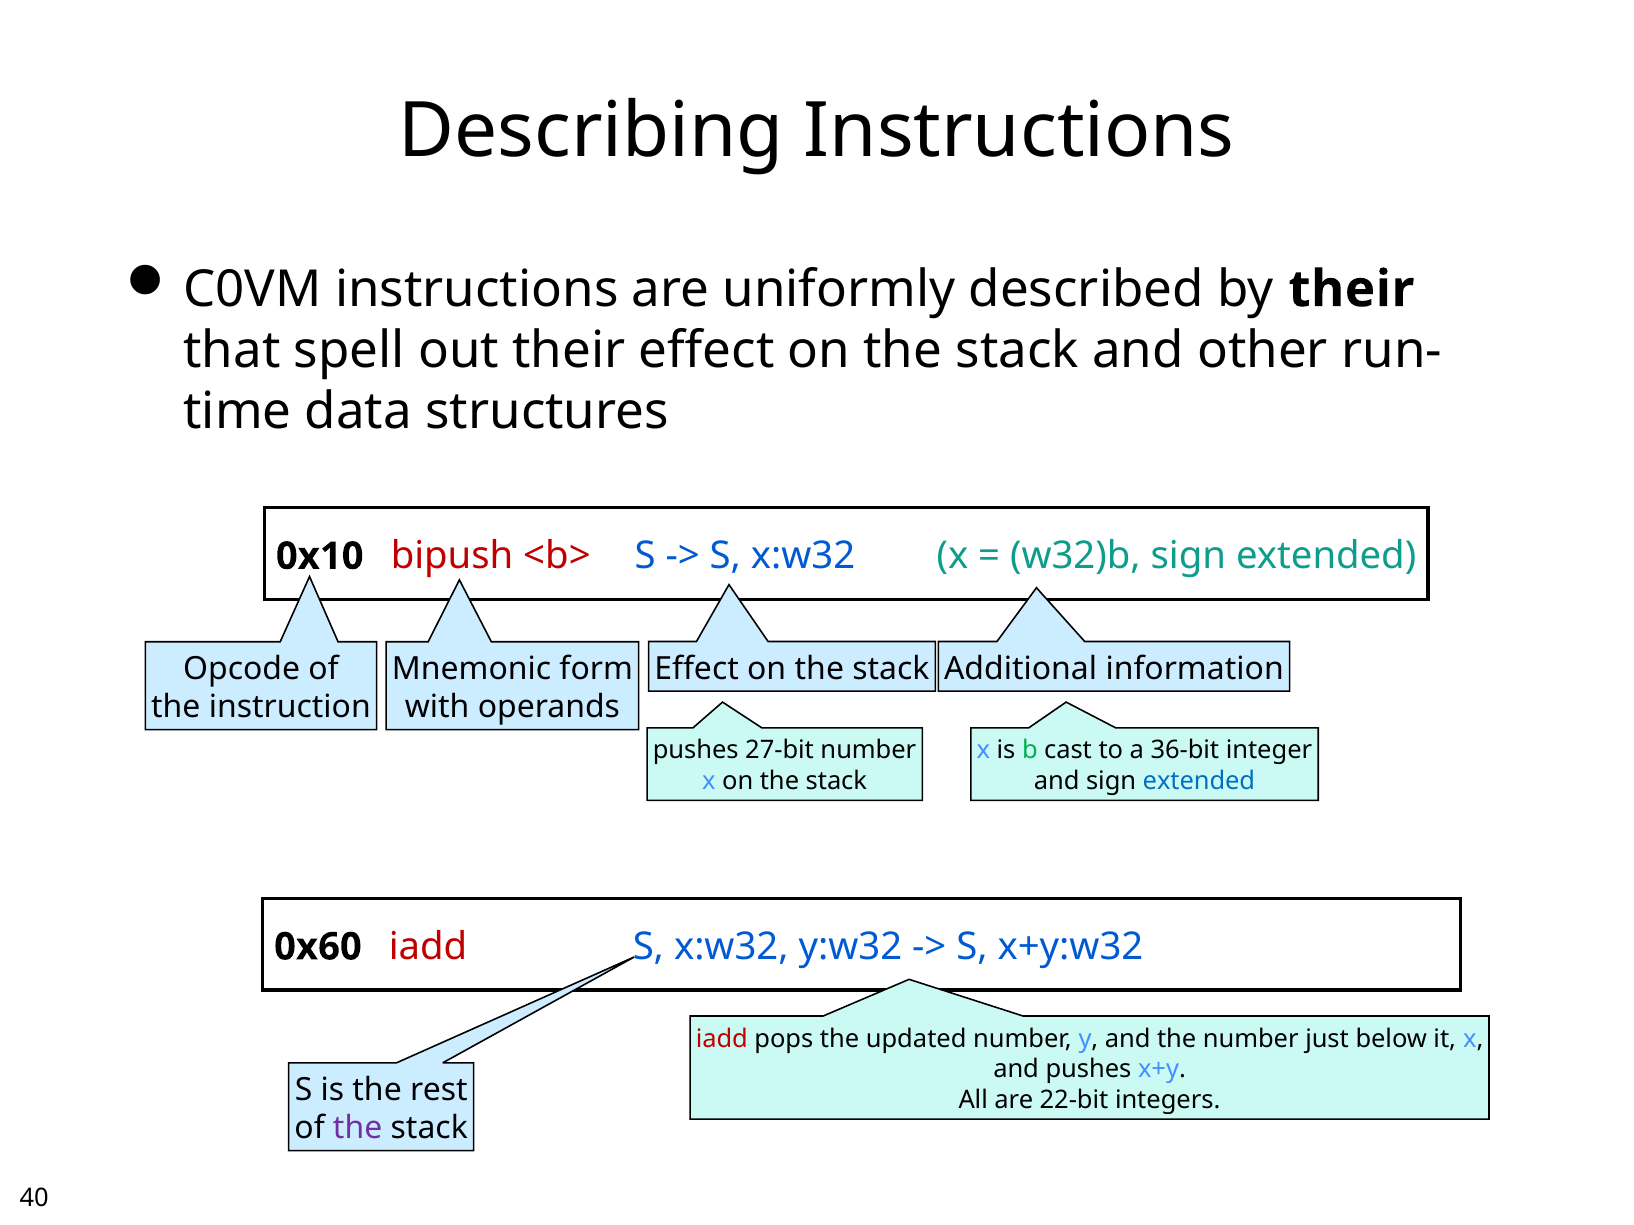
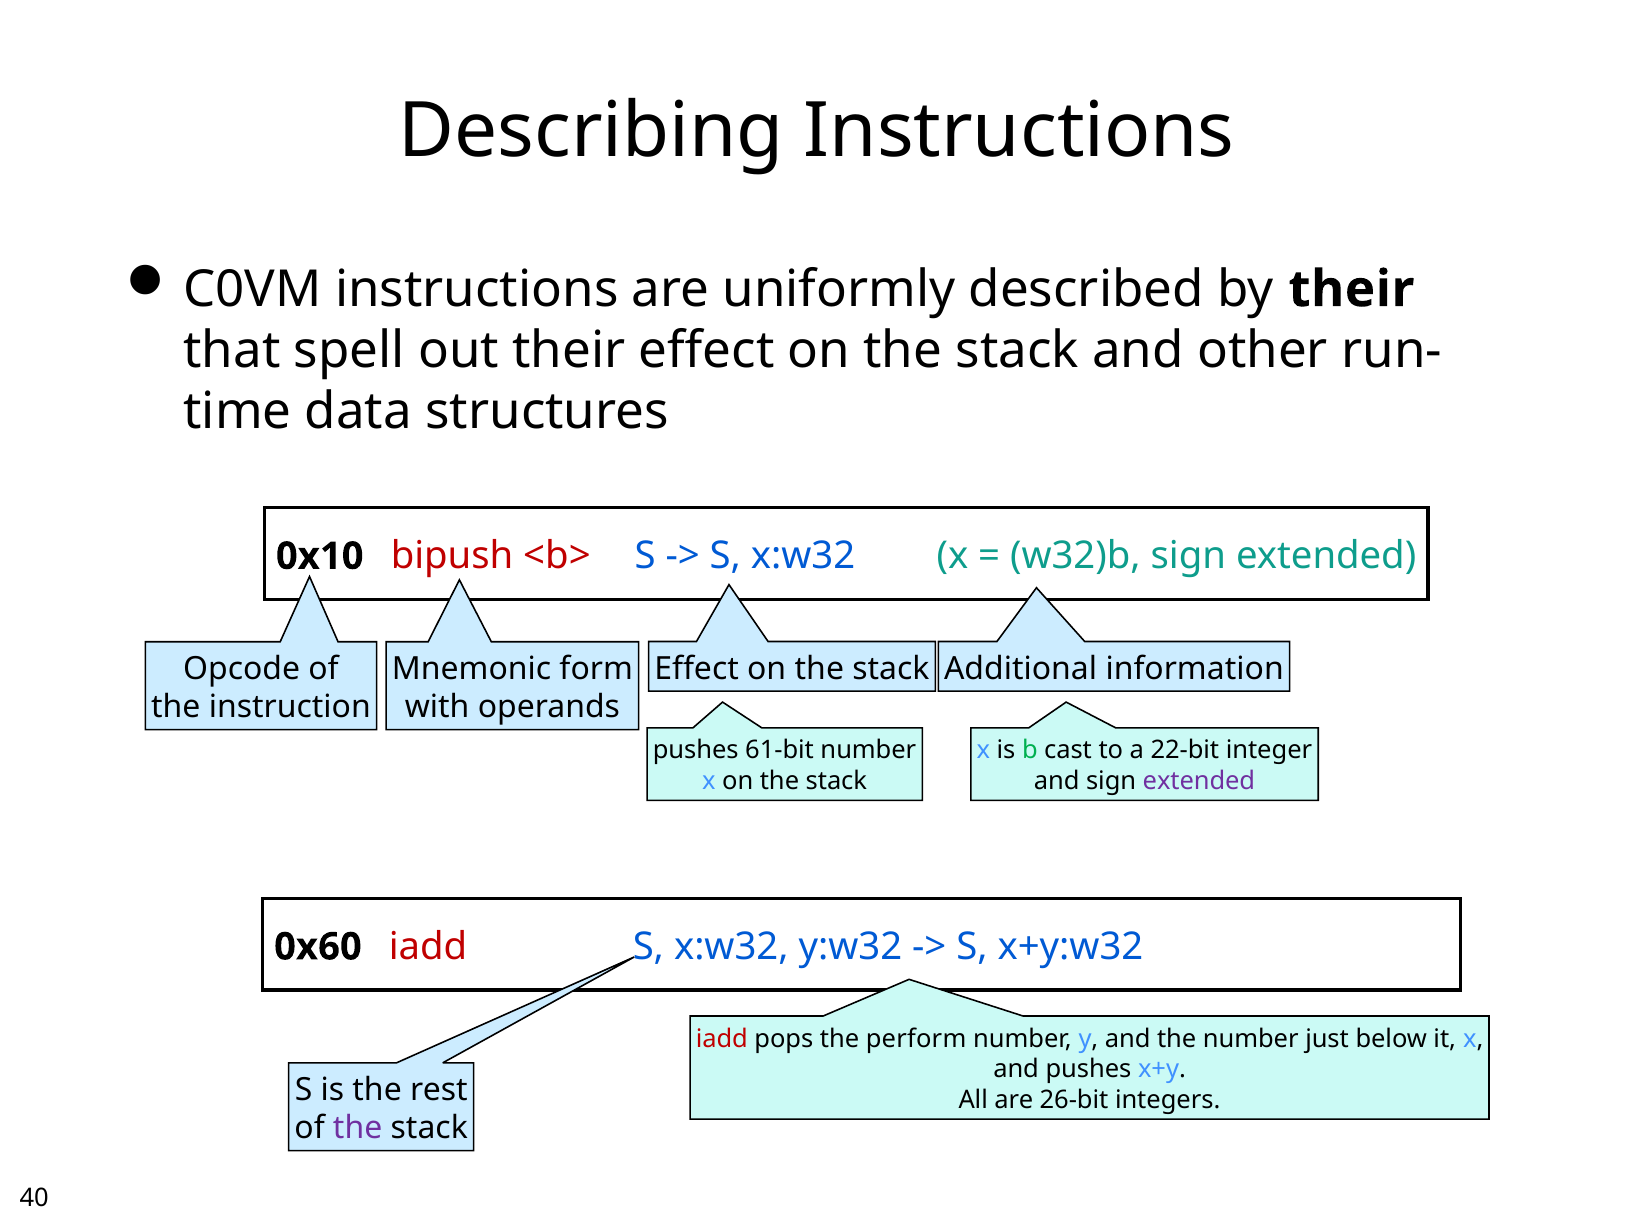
27-bit: 27-bit -> 61-bit (780, 751)
36-bit: 36-bit -> 22-bit (1185, 751)
extended colour: blue -> purple (1199, 781)
updated: updated -> perform (916, 1039)
22-bit: 22-bit -> 26-bit (1074, 1100)
